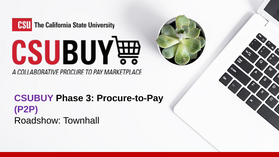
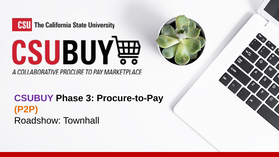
P2P colour: purple -> orange (26, 109)
